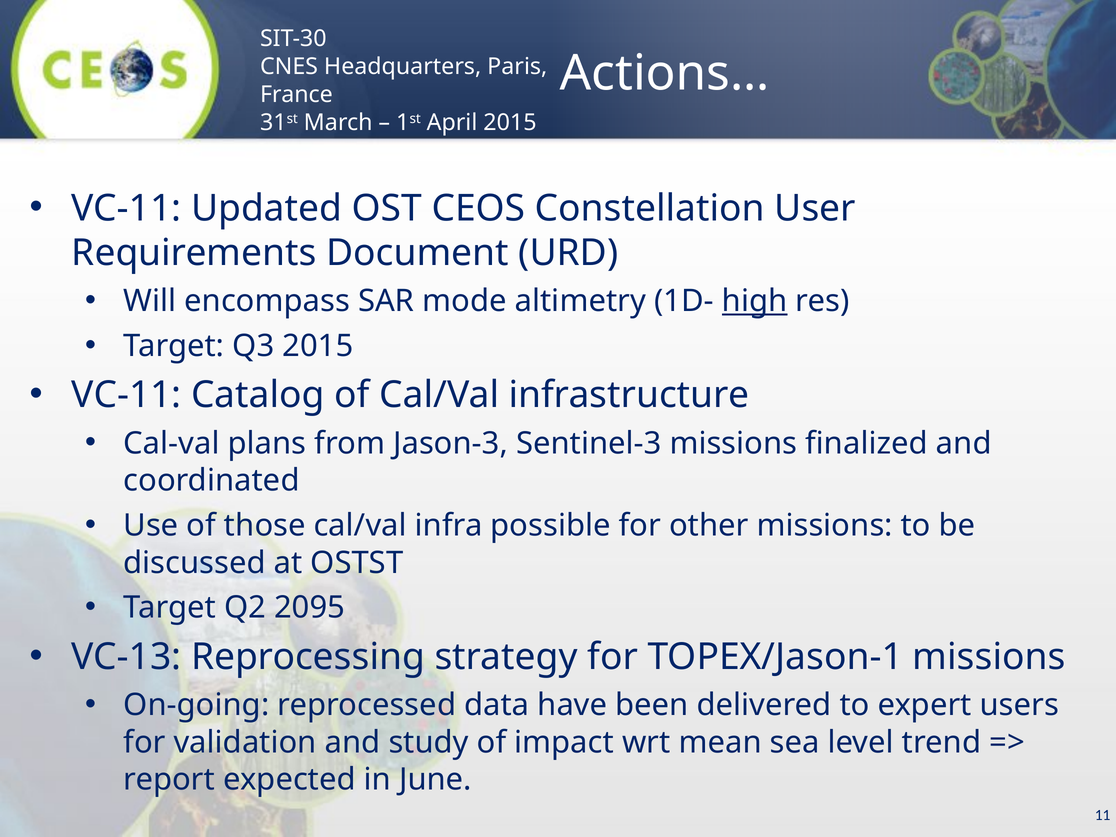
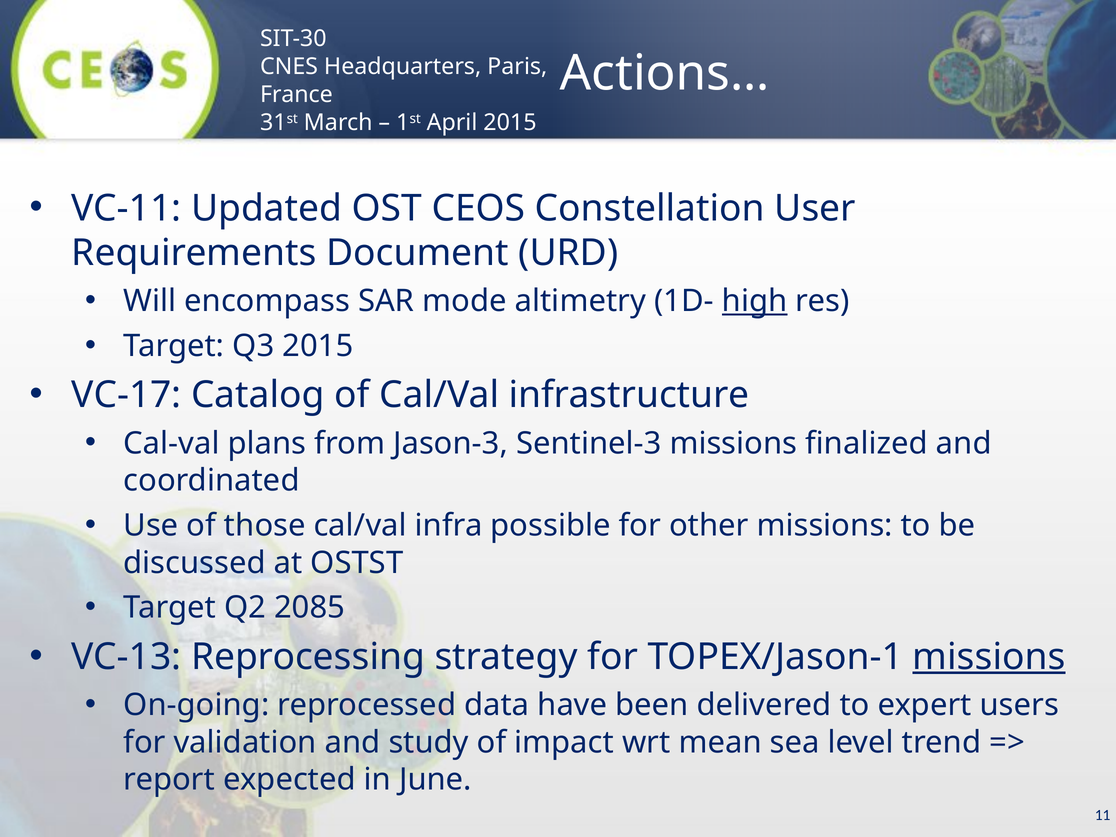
VC‐11: VC‐11 -> VC‐17 (126, 395)
2095: 2095 -> 2085 (310, 608)
missions underline: none -> present (989, 657)
